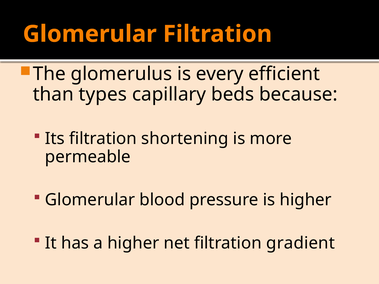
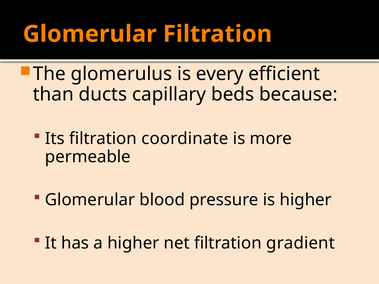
types: types -> ducts (103, 94)
shortening: shortening -> coordinate (185, 139)
